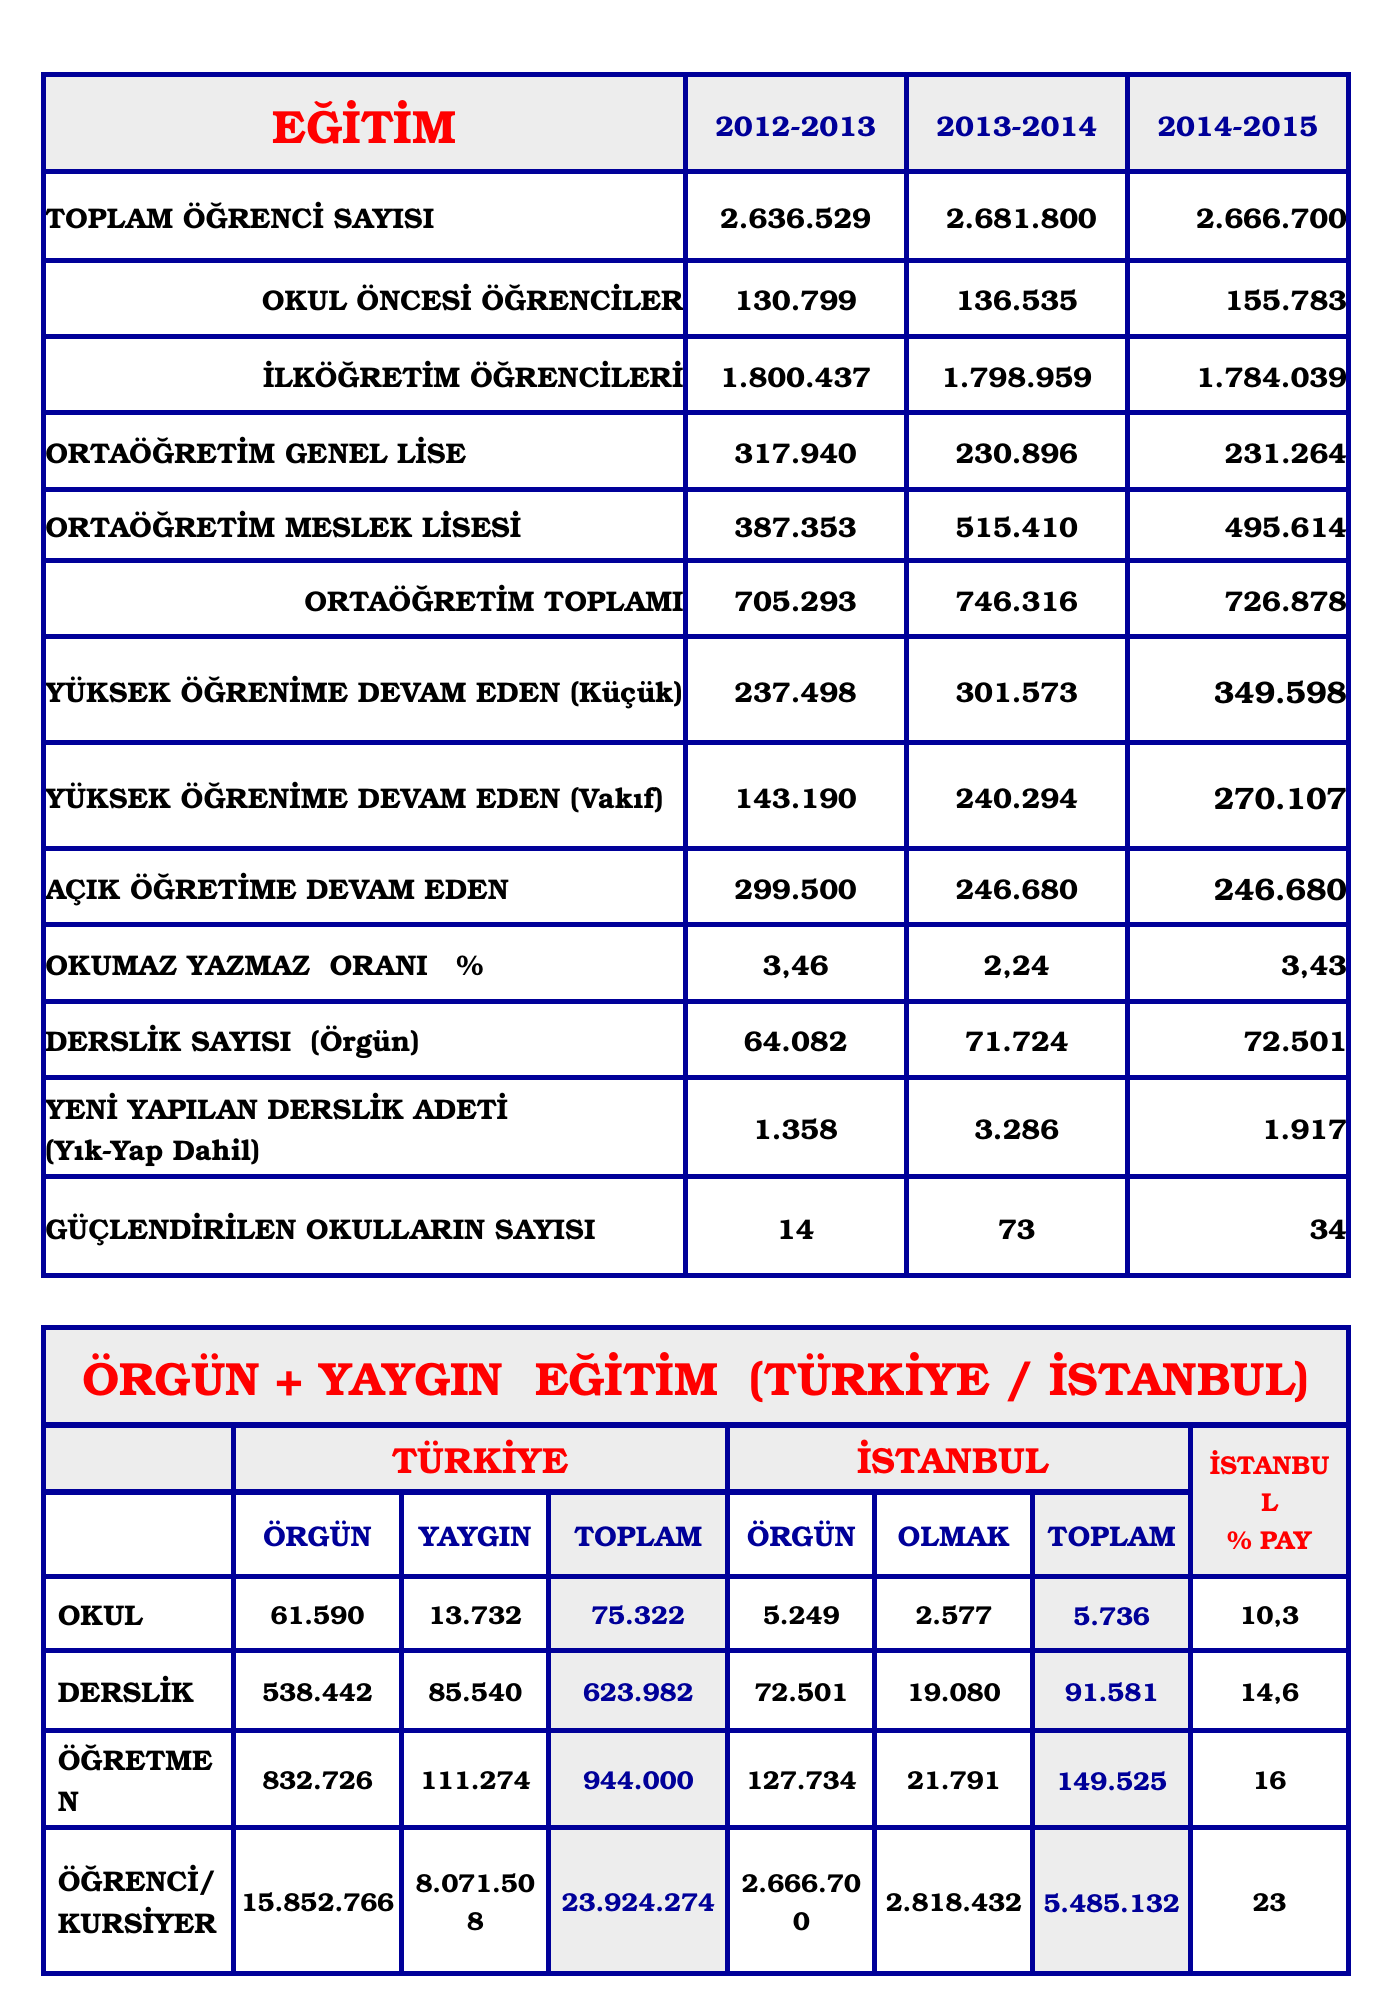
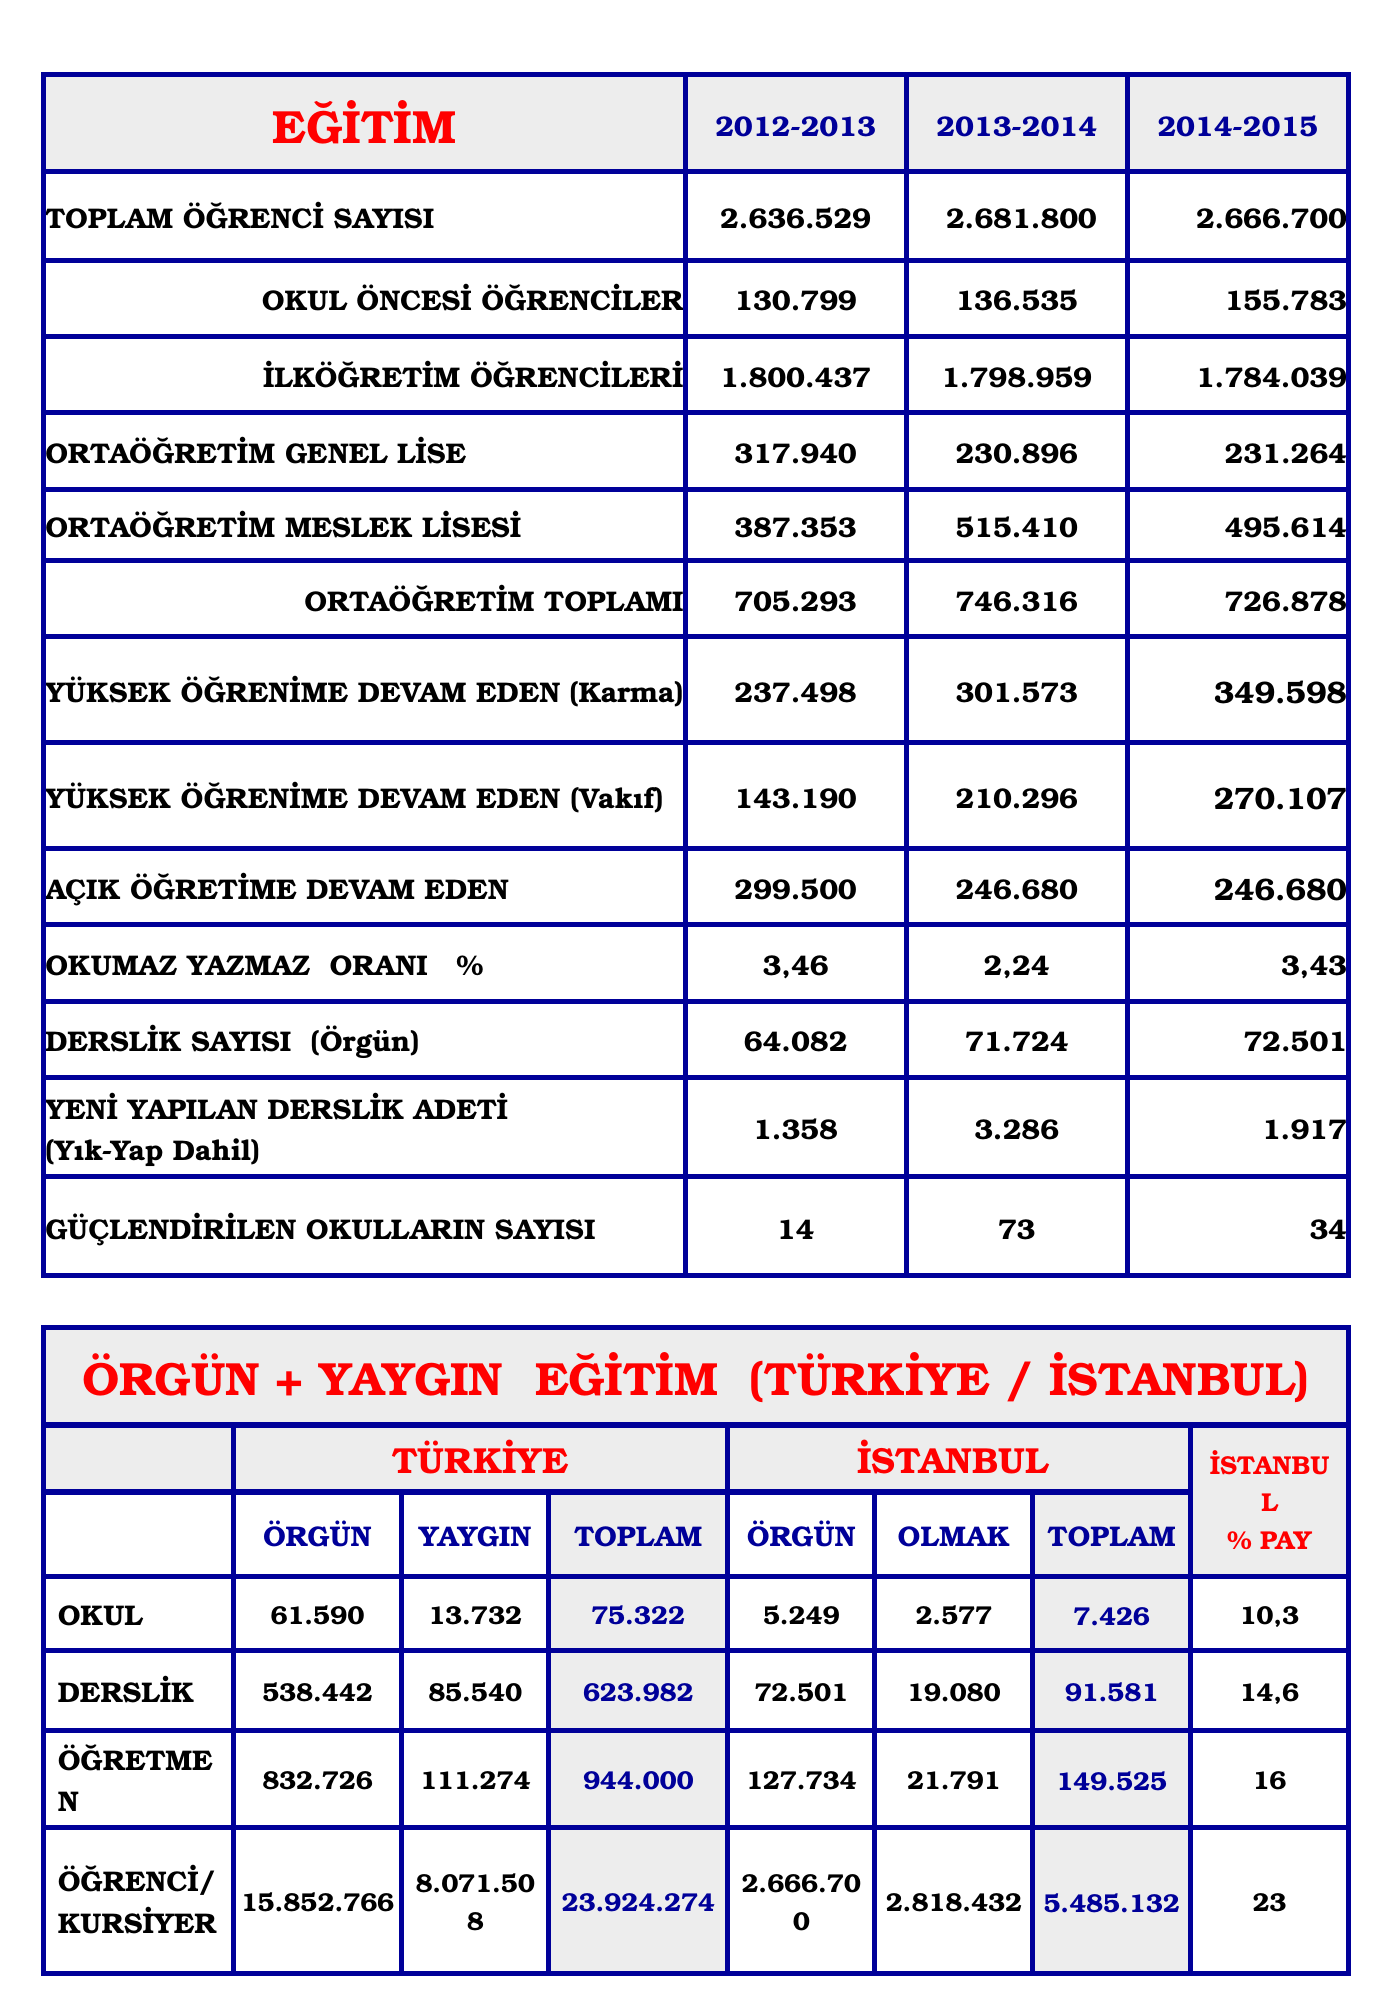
Küçük: Küçük -> Karma (627, 693)
240.294: 240.294 -> 210.296 (1017, 799)
5.736: 5.736 -> 7.426 (1112, 1617)
